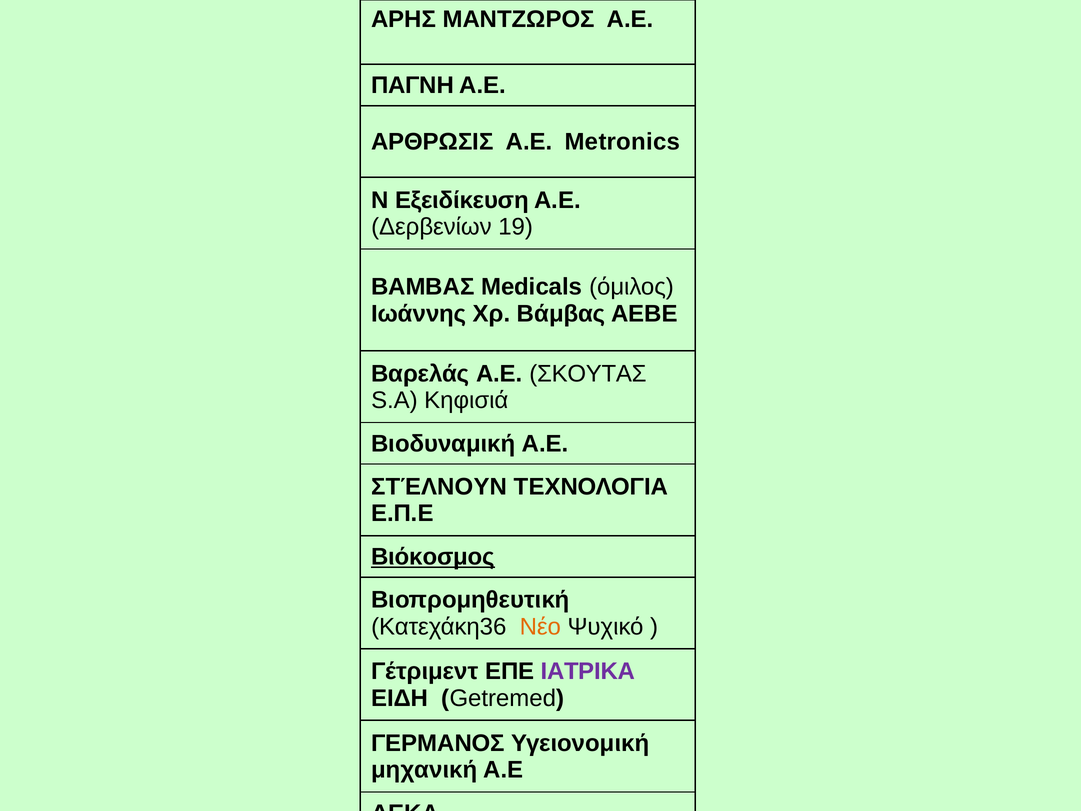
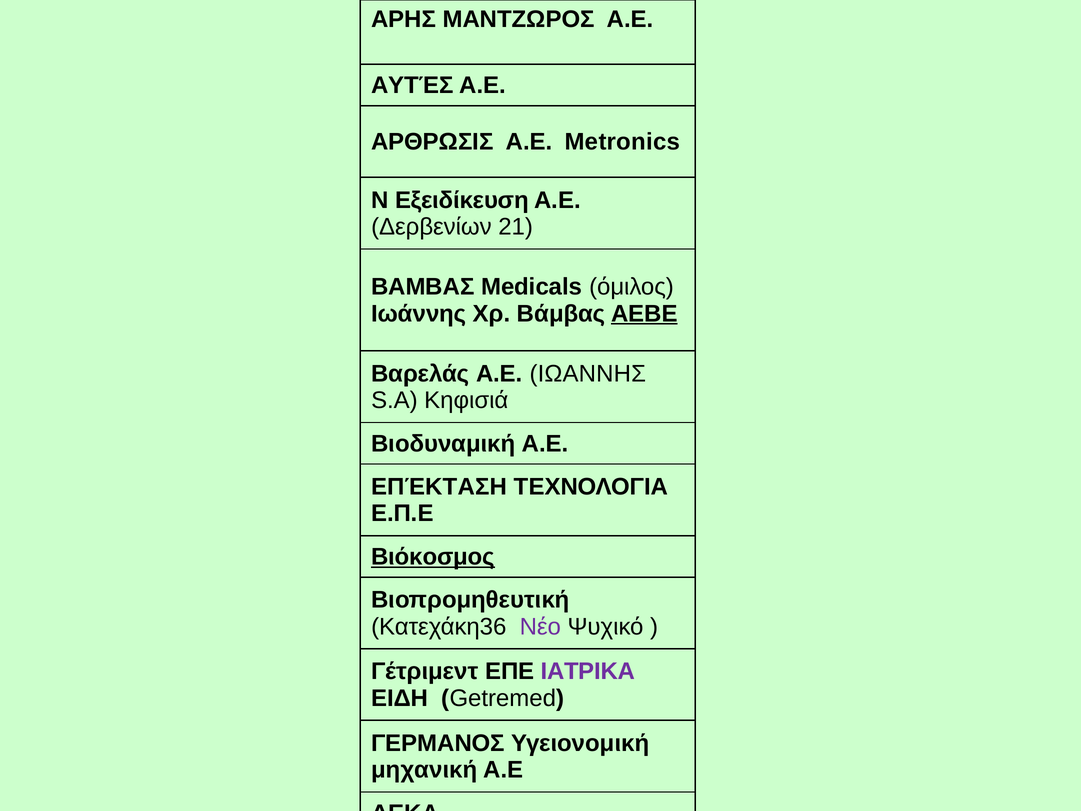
ΠΑΓΝΗ: ΠΑΓΝΗ -> ΑΥΤΈΣ (412, 85)
19: 19 -> 21 (516, 227)
ΑΕΒΕ underline: none -> present (644, 313)
ΣΚΟΥΤΑΣ: ΣΚΟΥΤΑΣ -> ΙΩΑΝΝΗΣ (588, 374)
ΣΤΈΛΝΟΥΝ: ΣΤΈΛΝΟΥΝ -> ΕΠΈΚΤΑΣΗ (439, 487)
Νέο colour: orange -> purple (540, 626)
